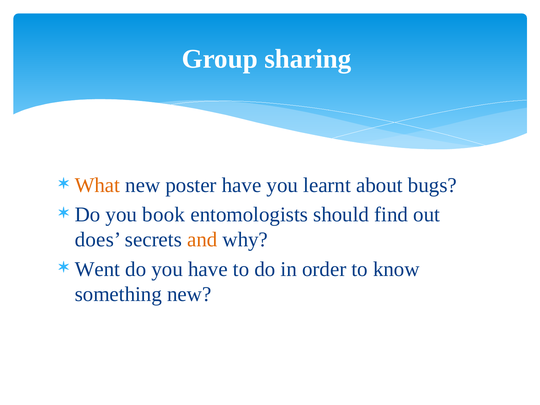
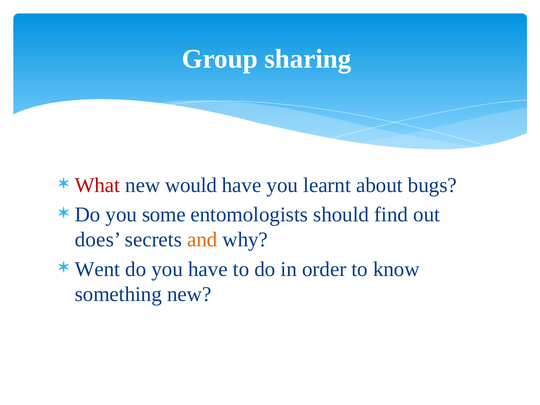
What colour: orange -> red (97, 185)
poster: poster -> would (191, 185)
book: book -> some (164, 215)
